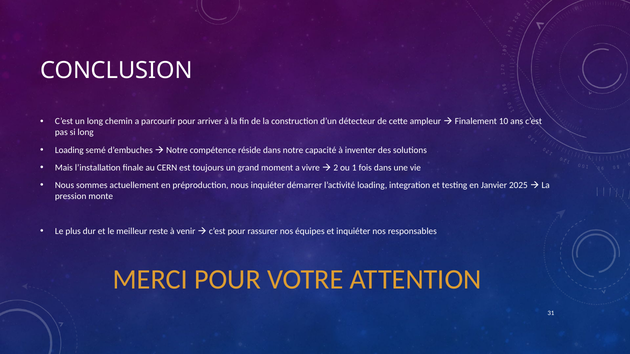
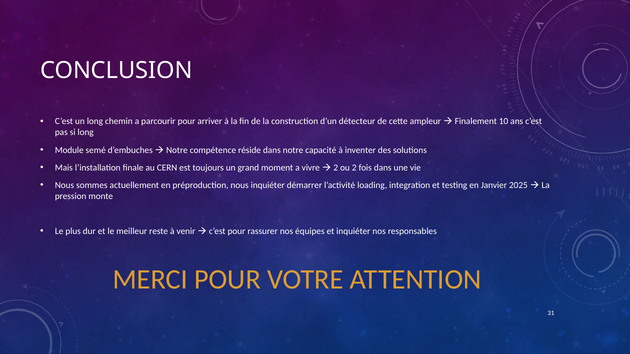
Loading: Loading -> Module (69, 150)
ou 1: 1 -> 2 (354, 168)
